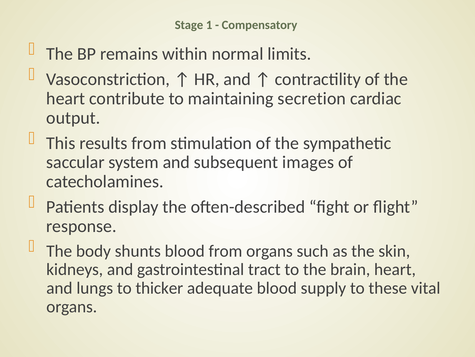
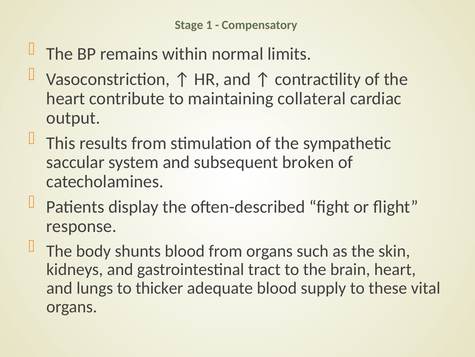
secretion: secretion -> collateral (312, 98)
images: images -> broken (308, 162)
